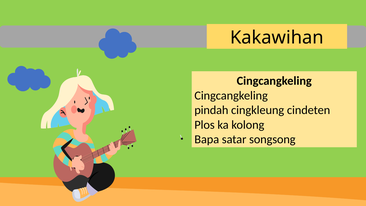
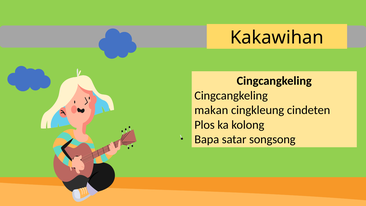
pindah: pindah -> makan (211, 110)
